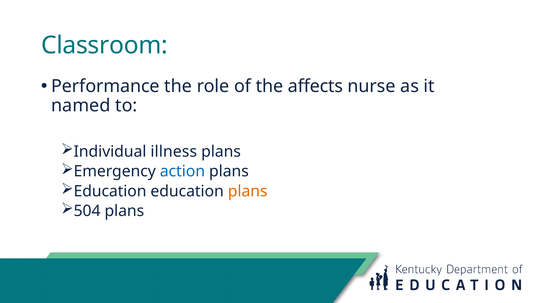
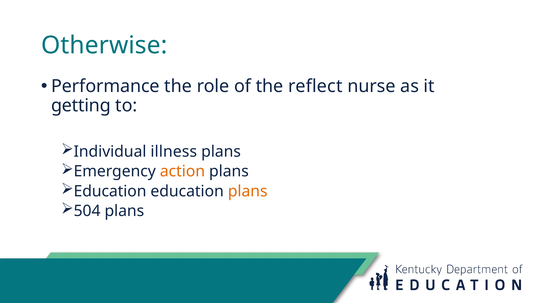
Classroom: Classroom -> Otherwise (104, 45)
affects: affects -> reflect (315, 86)
named: named -> getting (81, 106)
action colour: blue -> orange (182, 171)
